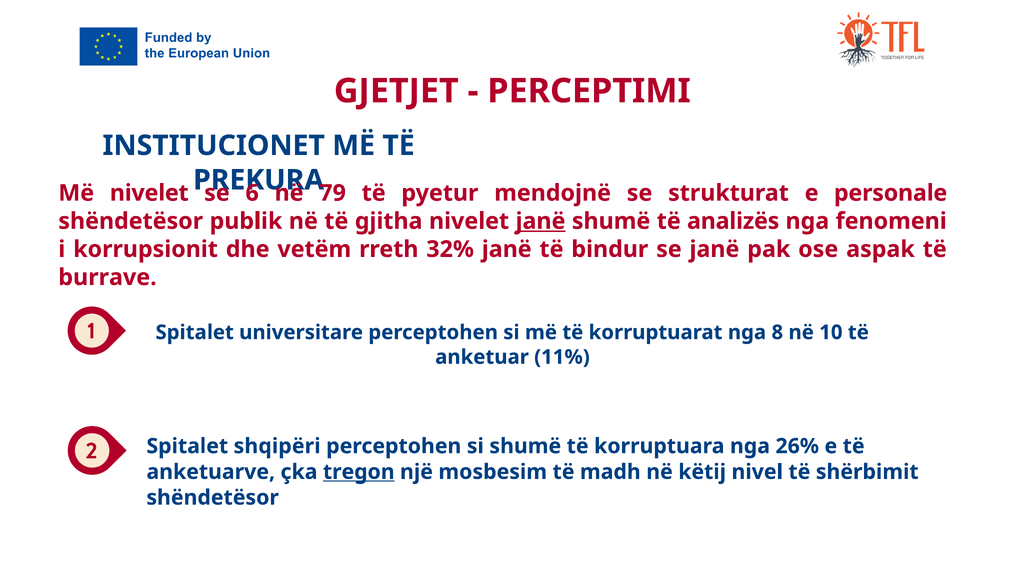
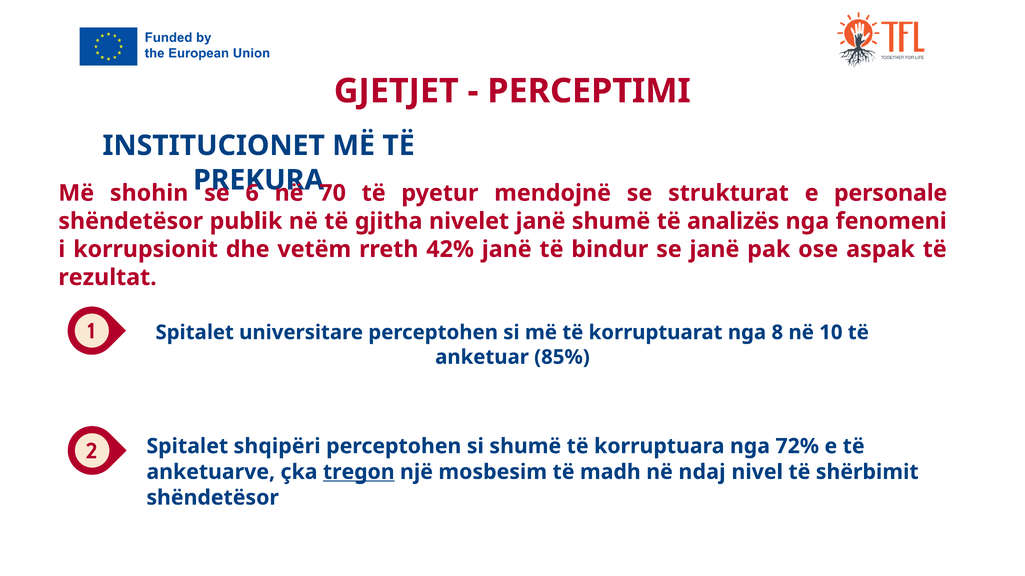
Më nivelet: nivelet -> shohin (149, 193)
79: 79 -> 70 (333, 193)
janë underline: present -> none (540, 221)
32%: 32% -> 42% (450, 250)
burrave: burrave -> rezultat (108, 278)
11%: 11% -> 85% (562, 357)
26%: 26% -> 72% (797, 447)
këtij: këtij -> ndaj (702, 472)
